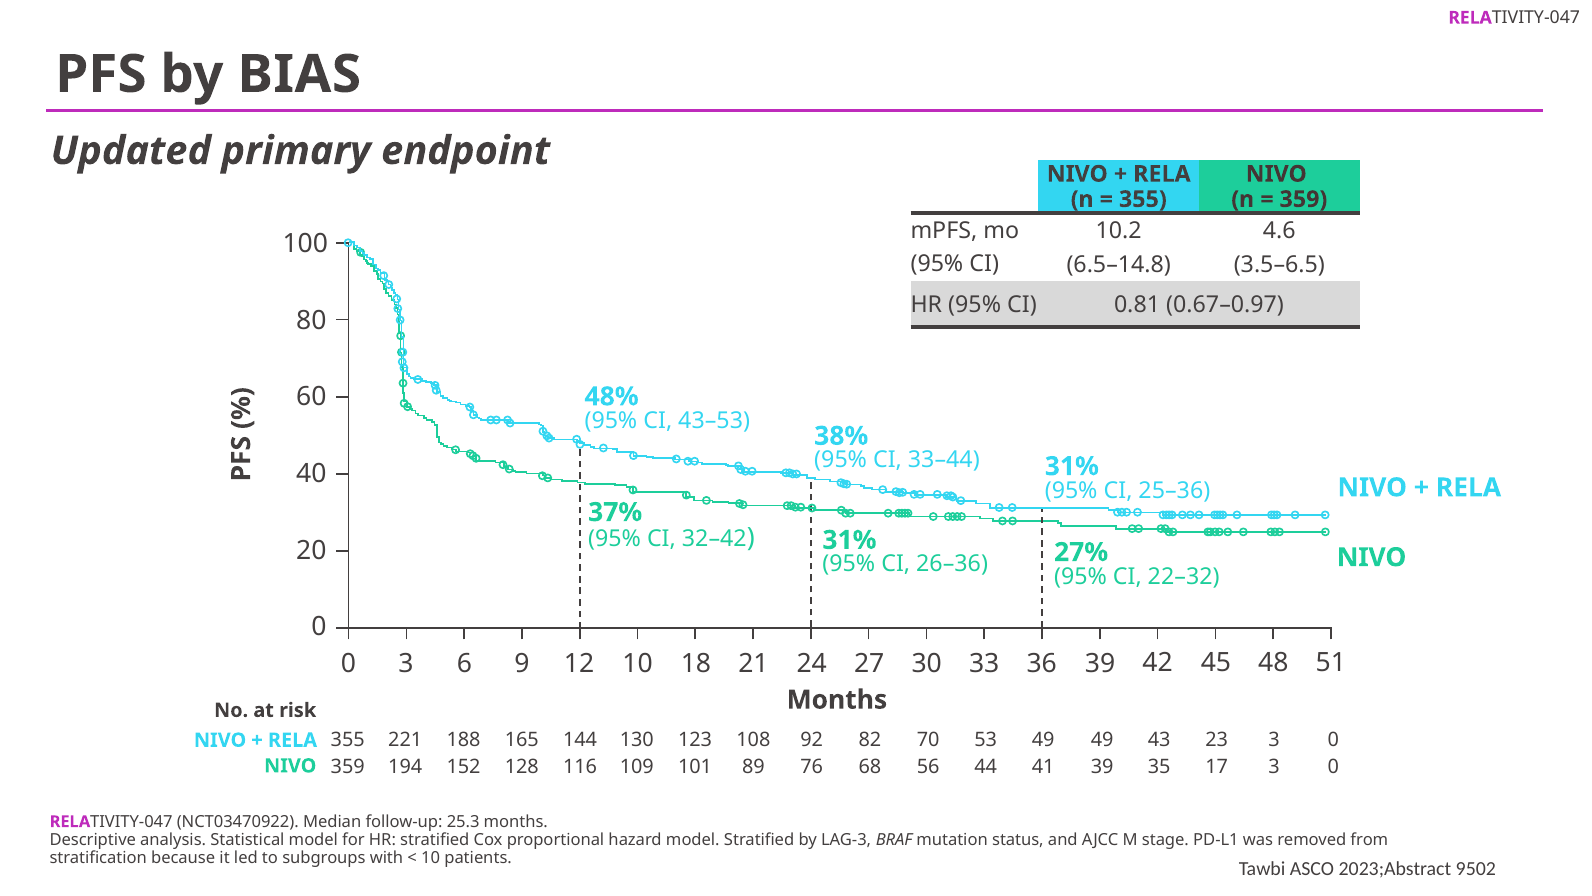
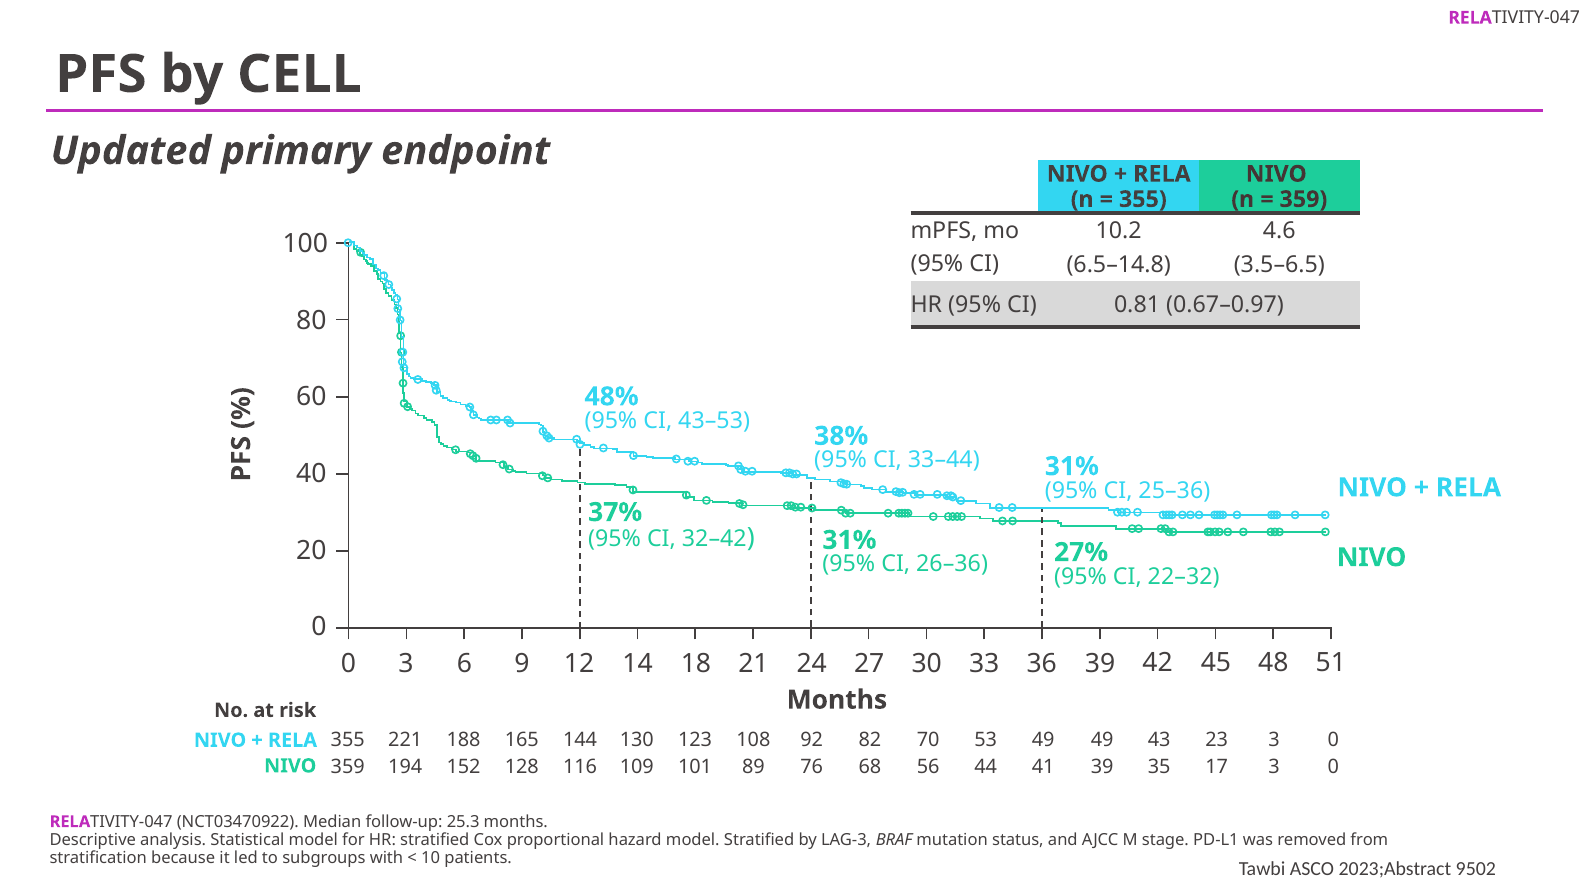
BIAS: BIAS -> CELL (299, 74)
9 10: 10 -> 14 (638, 663)
